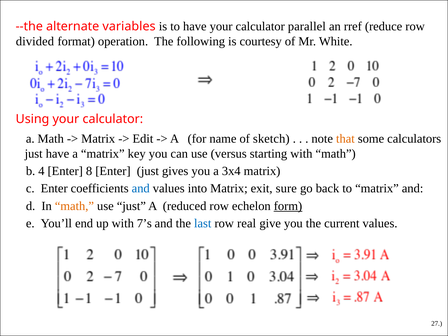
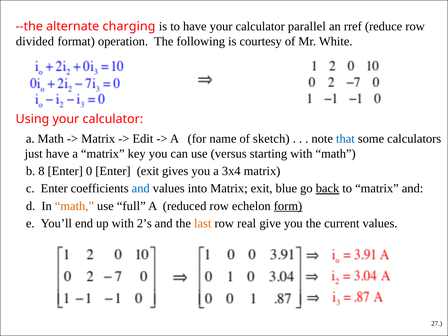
variables: variables -> charging (129, 26)
that colour: orange -> blue (345, 139)
4: 4 -> 8 (41, 171)
8: 8 -> 0 (89, 171)
Enter just: just -> exit (148, 171)
sure: sure -> blue (286, 188)
back underline: none -> present (328, 188)
use just: just -> full (131, 206)
7’s: 7’s -> 2’s (144, 223)
last colour: blue -> orange (203, 223)
